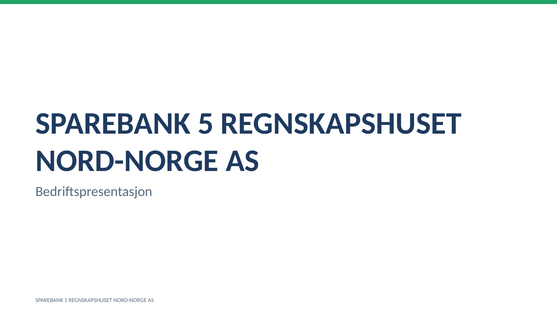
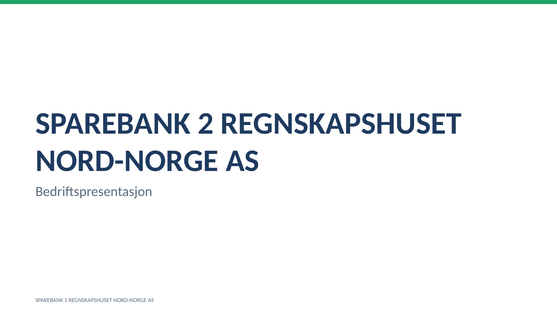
5: 5 -> 2 (206, 124)
